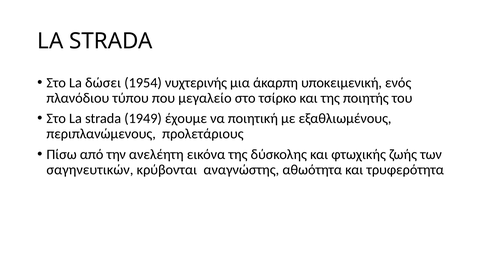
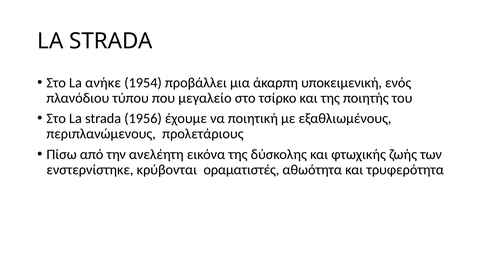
δώσει: δώσει -> ανήκε (103, 83)
νυχτερινής: νυχτερινής -> προβάλλει (196, 83)
1949: 1949 -> 1956 (143, 118)
σαγηνευτικών: σαγηνευτικών -> ενστερνίστηκε (90, 170)
αναγνώστης: αναγνώστης -> οραματιστές (241, 170)
